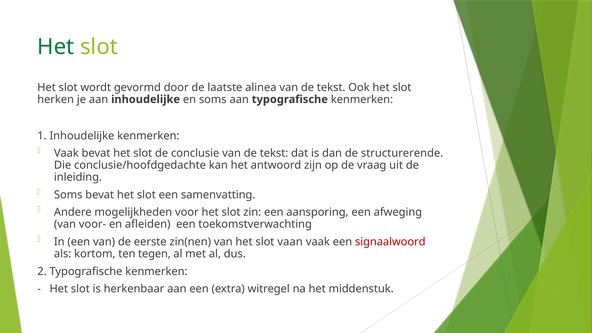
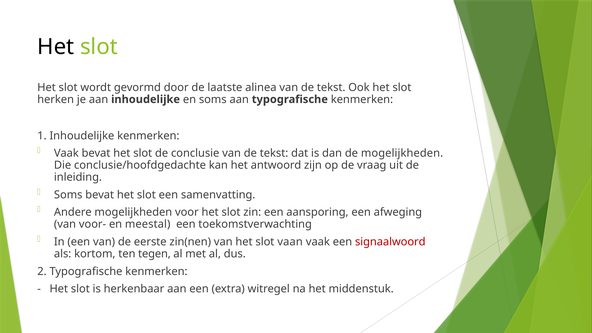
Het colour: green -> black (56, 47)
de structurerende: structurerende -> mogelijkheden (402, 153)
afleiden: afleiden -> meestal (148, 224)
